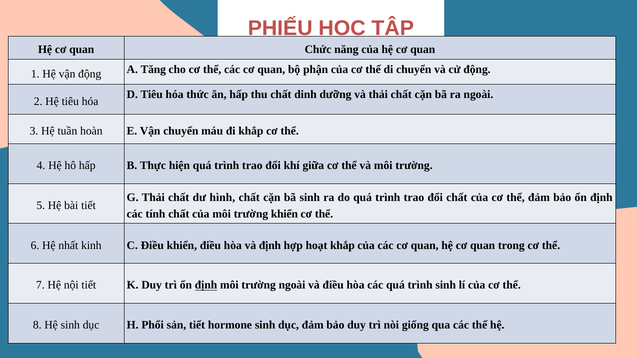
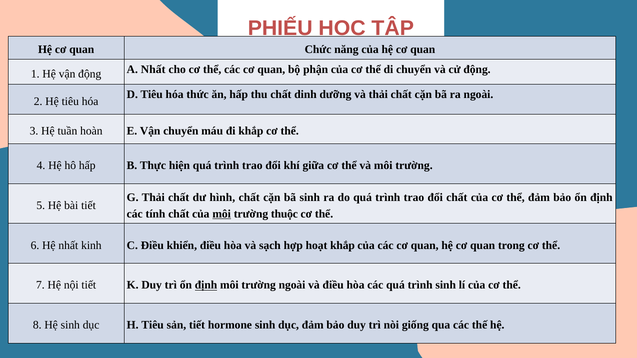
A Tăng: Tăng -> Nhất (153, 69)
môi underline: none -> present (222, 214)
trường khiển: khiển -> thuộc (284, 214)
và định: định -> sạch (270, 246)
H Phổi: Phổi -> Tiêu (153, 325)
